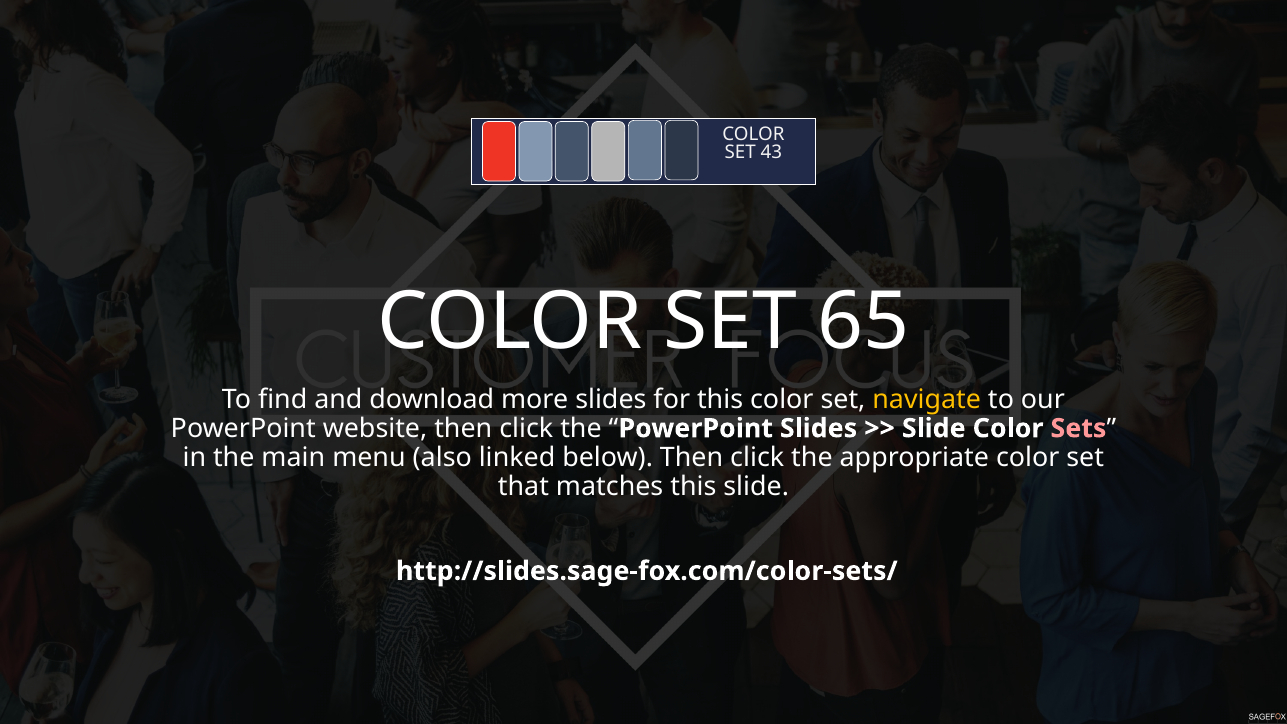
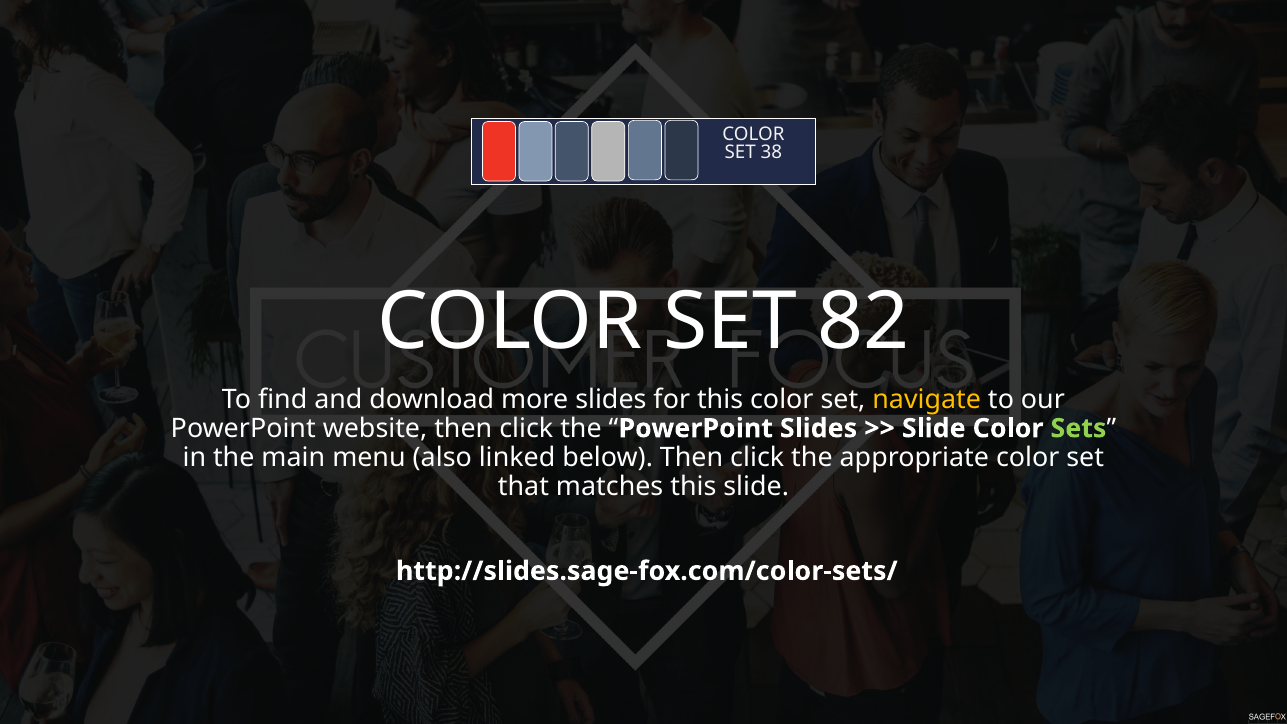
43: 43 -> 38 (771, 153)
65: 65 -> 82 (864, 322)
Sets colour: pink -> light green (1078, 428)
